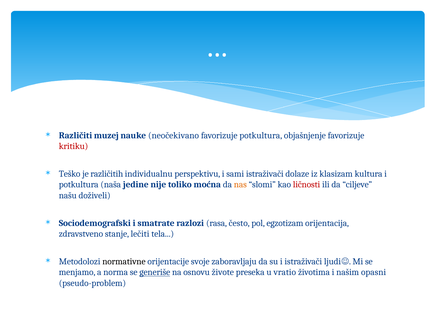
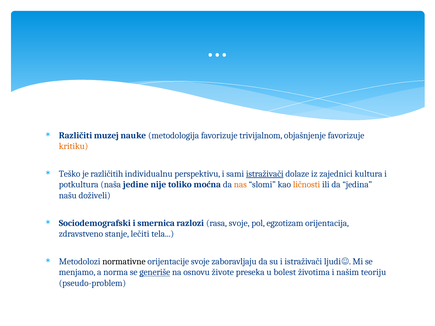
neočekivano: neočekivano -> metodologija (174, 136)
favorizuje potkultura: potkultura -> trivijalnom (261, 136)
kritiku colour: red -> orange (74, 146)
istraživači underline: none -> present (265, 174)
klasizam: klasizam -> zajednici (336, 174)
ličnosti colour: red -> orange (307, 185)
ciljeve: ciljeve -> jedina (357, 185)
smatrate: smatrate -> smernica (156, 223)
rasa često: često -> svoje (239, 223)
vratio: vratio -> bolest (285, 273)
opasni: opasni -> teoriju (374, 273)
